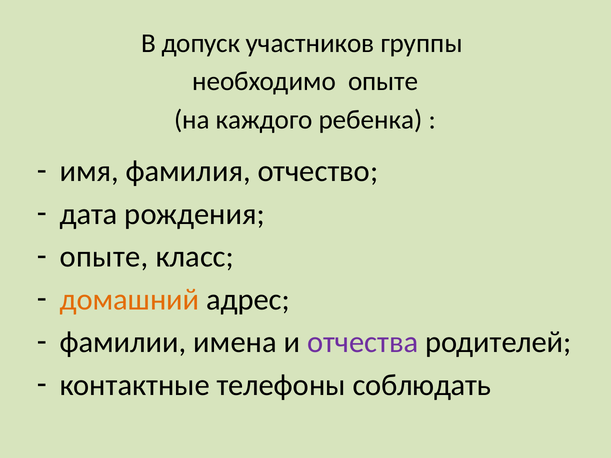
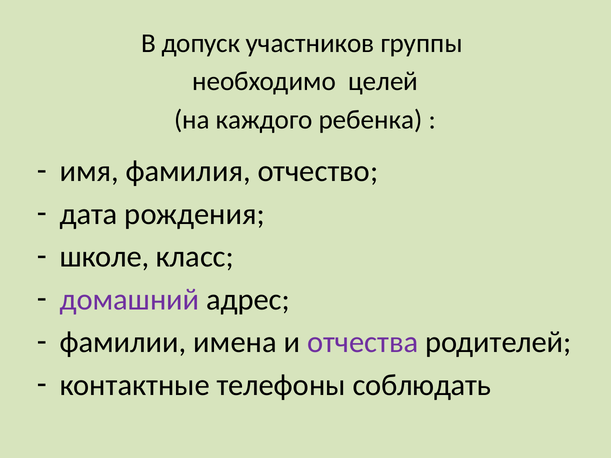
необходимо опыте: опыте -> целей (383, 82)
опыте: опыте -> школе (104, 257)
домашний colour: orange -> purple (129, 300)
